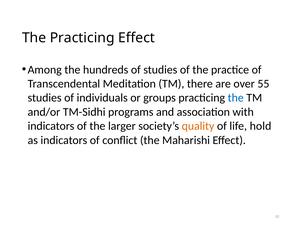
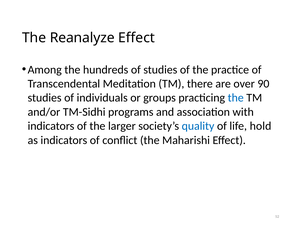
The Practicing: Practicing -> Reanalyze (82, 38)
55: 55 -> 90 (263, 84)
quality colour: orange -> blue (198, 126)
